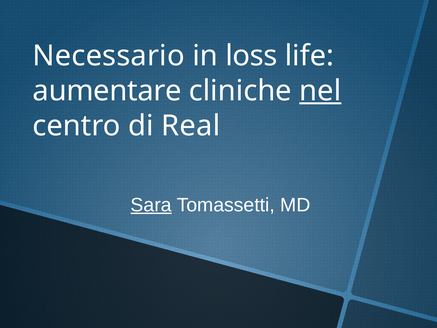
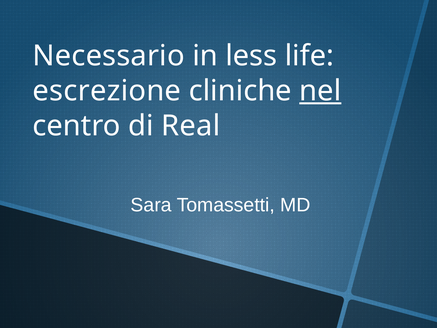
loss: loss -> less (251, 56)
aumentare: aumentare -> escrezione (107, 91)
Sara underline: present -> none (151, 205)
